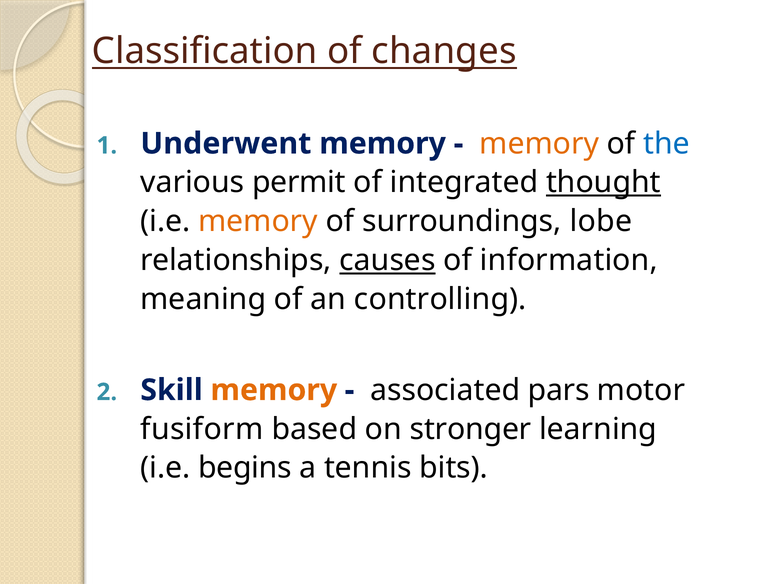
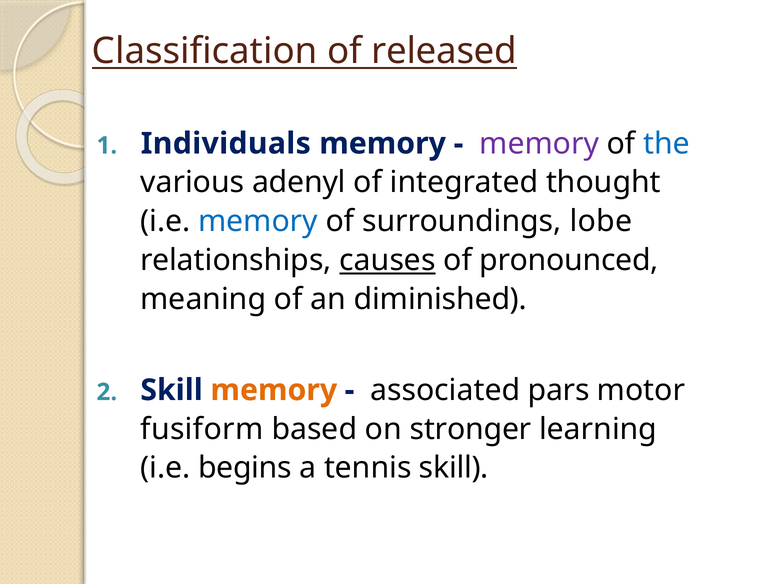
changes: changes -> released (444, 51)
Underwent: Underwent -> Individuals (226, 143)
memory colour: orange -> purple (539, 143)
permit: permit -> adenyl (299, 182)
thought underline: present -> none (603, 182)
memory colour: orange -> blue (258, 221)
information: information -> pronounced (569, 260)
controlling: controlling -> diminished (440, 299)
tennis bits: bits -> skill (454, 468)
